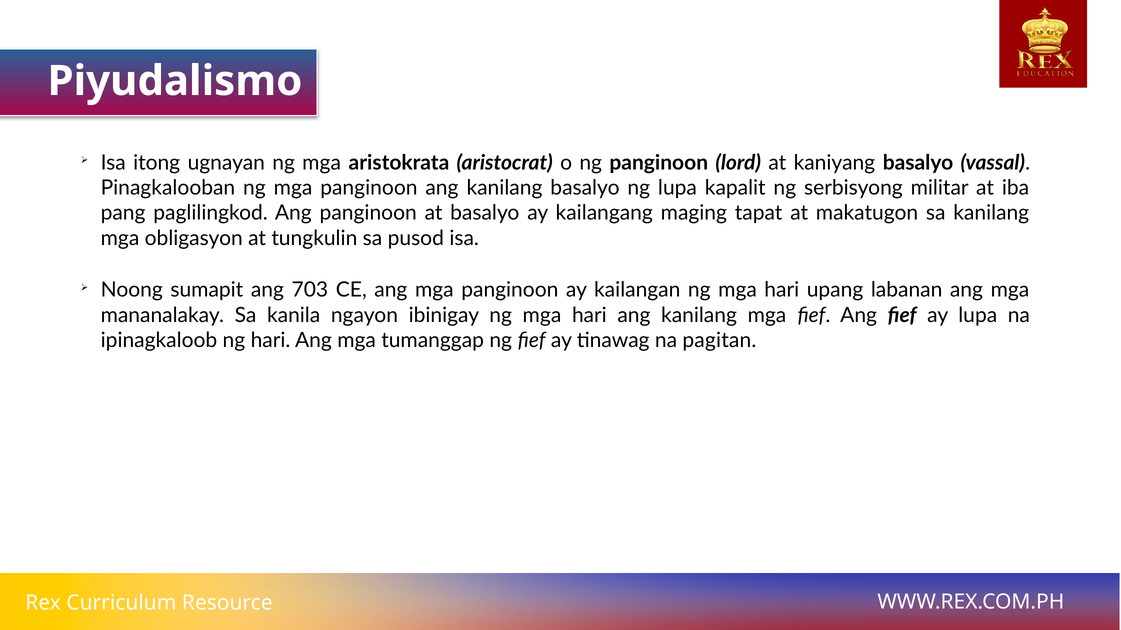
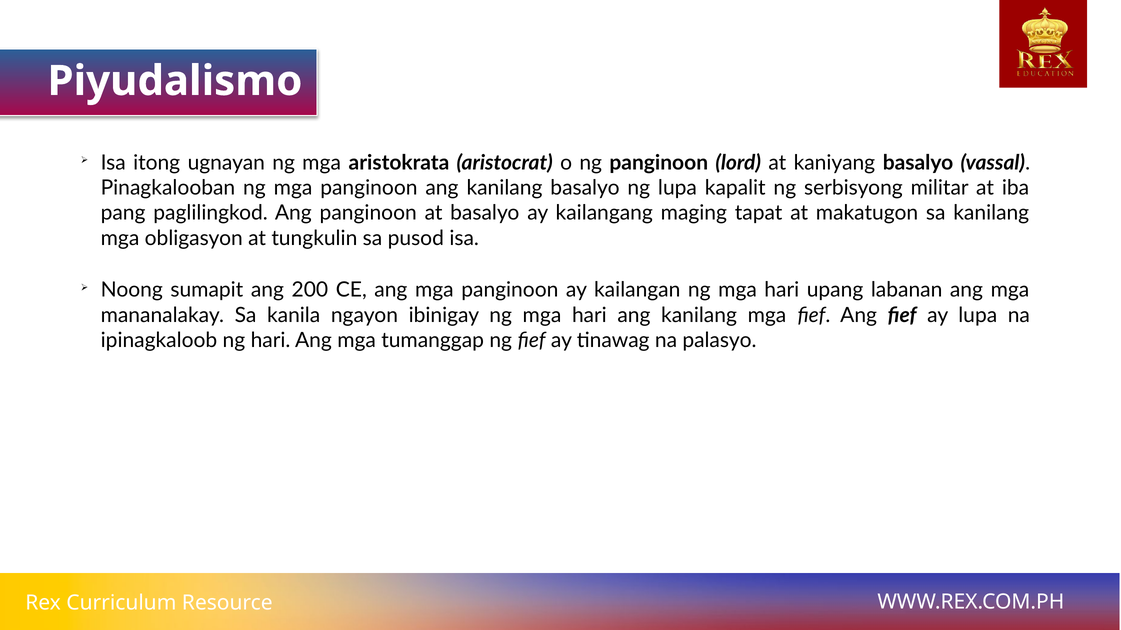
703: 703 -> 200 (310, 290)
pagitan: pagitan -> palasyo (720, 341)
